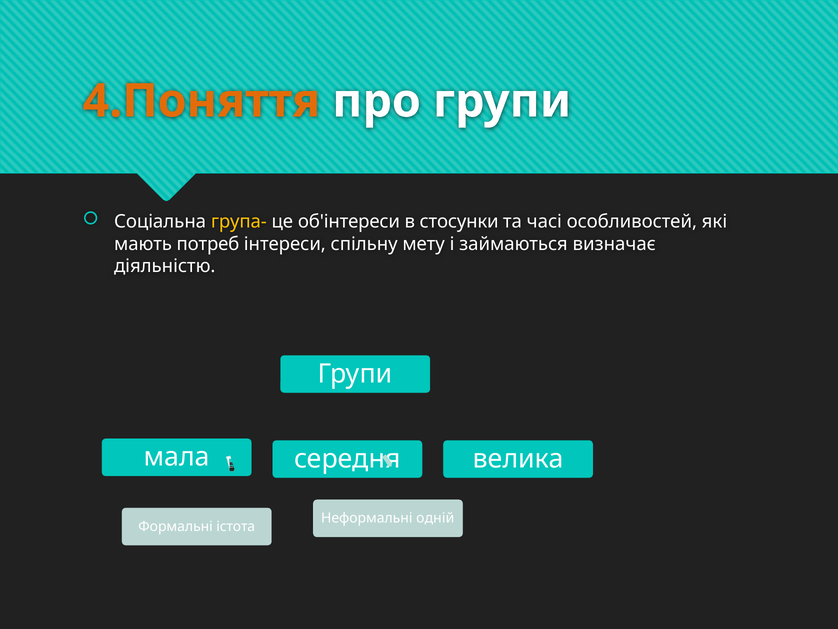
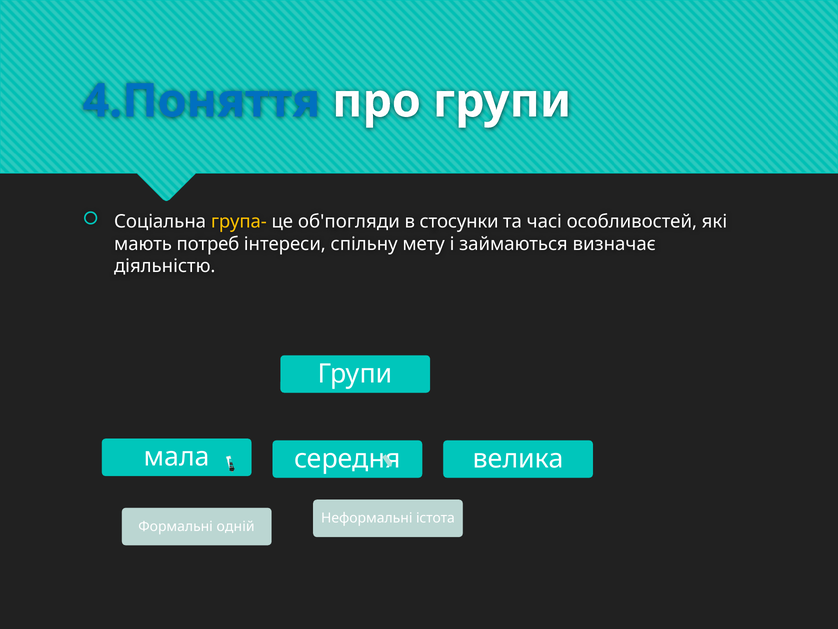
4.Поняття colour: orange -> blue (201, 101)
об'інтереси: об'інтереси -> об'погляди (349, 221)
одній: одній -> істота (435, 518)
істота: істота -> одній (236, 526)
